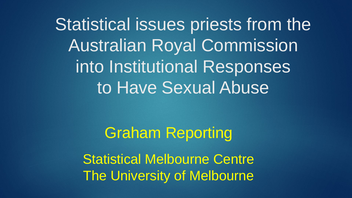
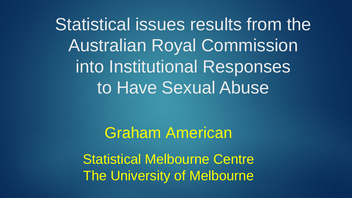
priests: priests -> results (216, 25)
Reporting: Reporting -> American (199, 133)
